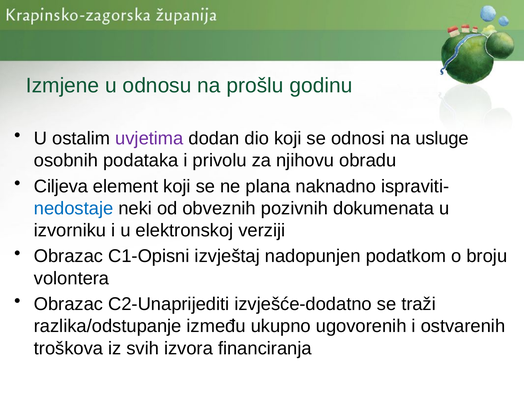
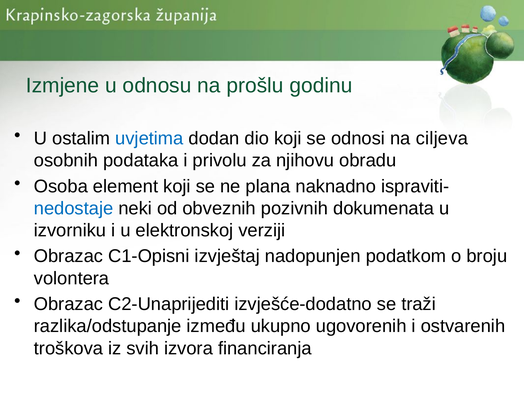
uvjetima colour: purple -> blue (149, 138)
usluge: usluge -> ciljeva (442, 138)
Ciljeva: Ciljeva -> Osoba (61, 186)
